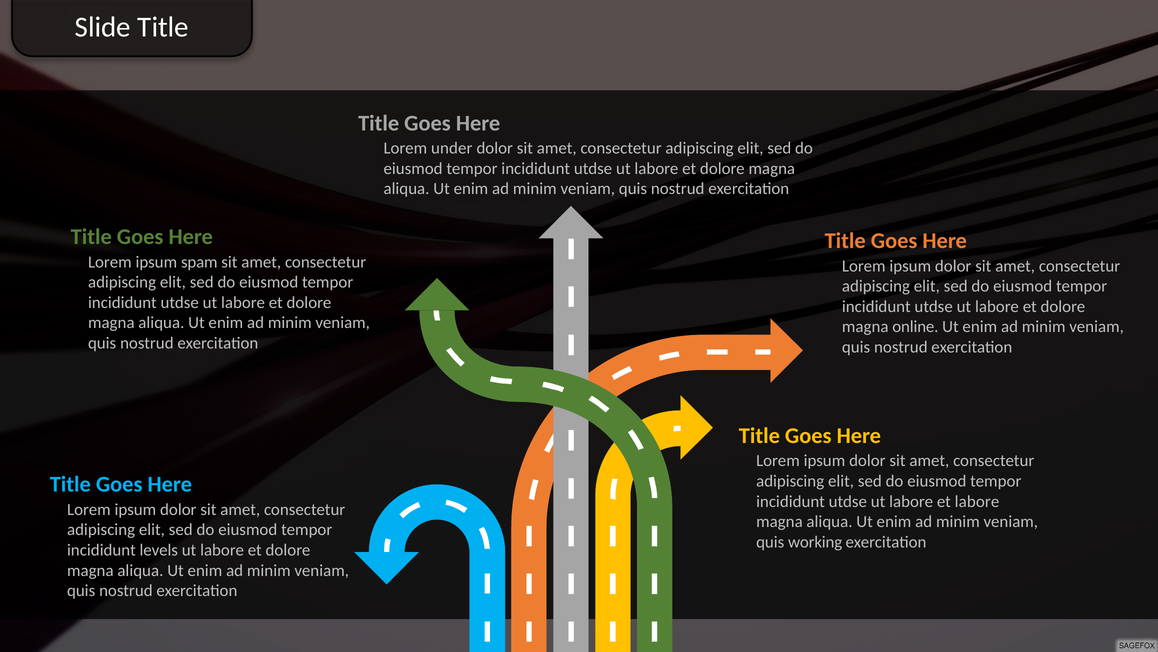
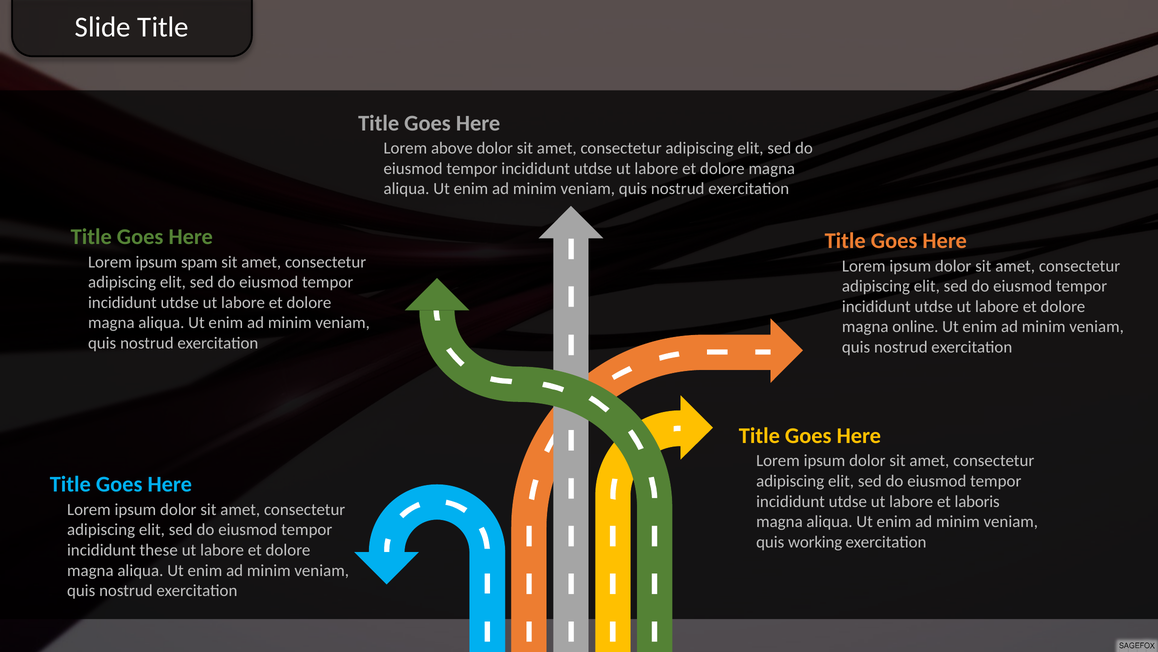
under: under -> above (452, 148)
et labore: labore -> laboris (977, 501)
levels: levels -> these (159, 550)
